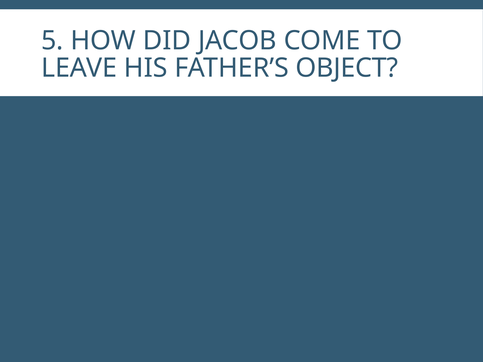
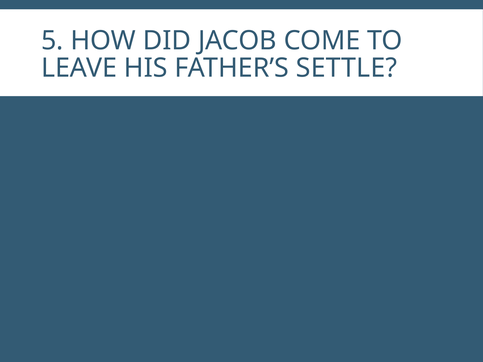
OBJECT: OBJECT -> SETTLE (347, 68)
